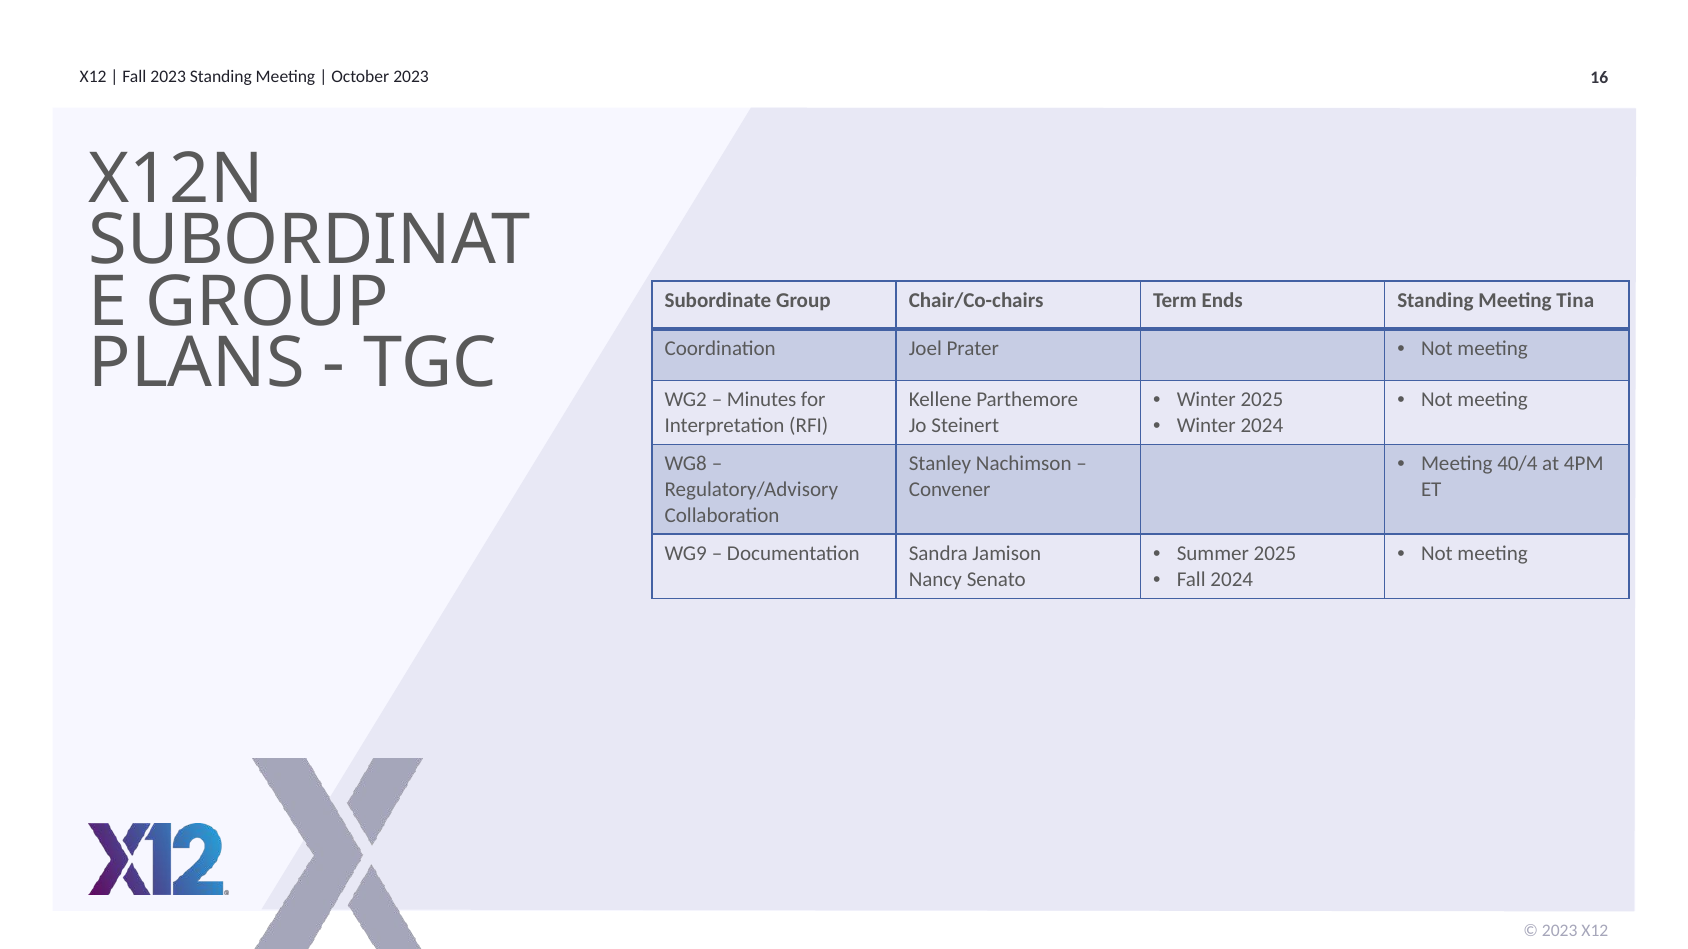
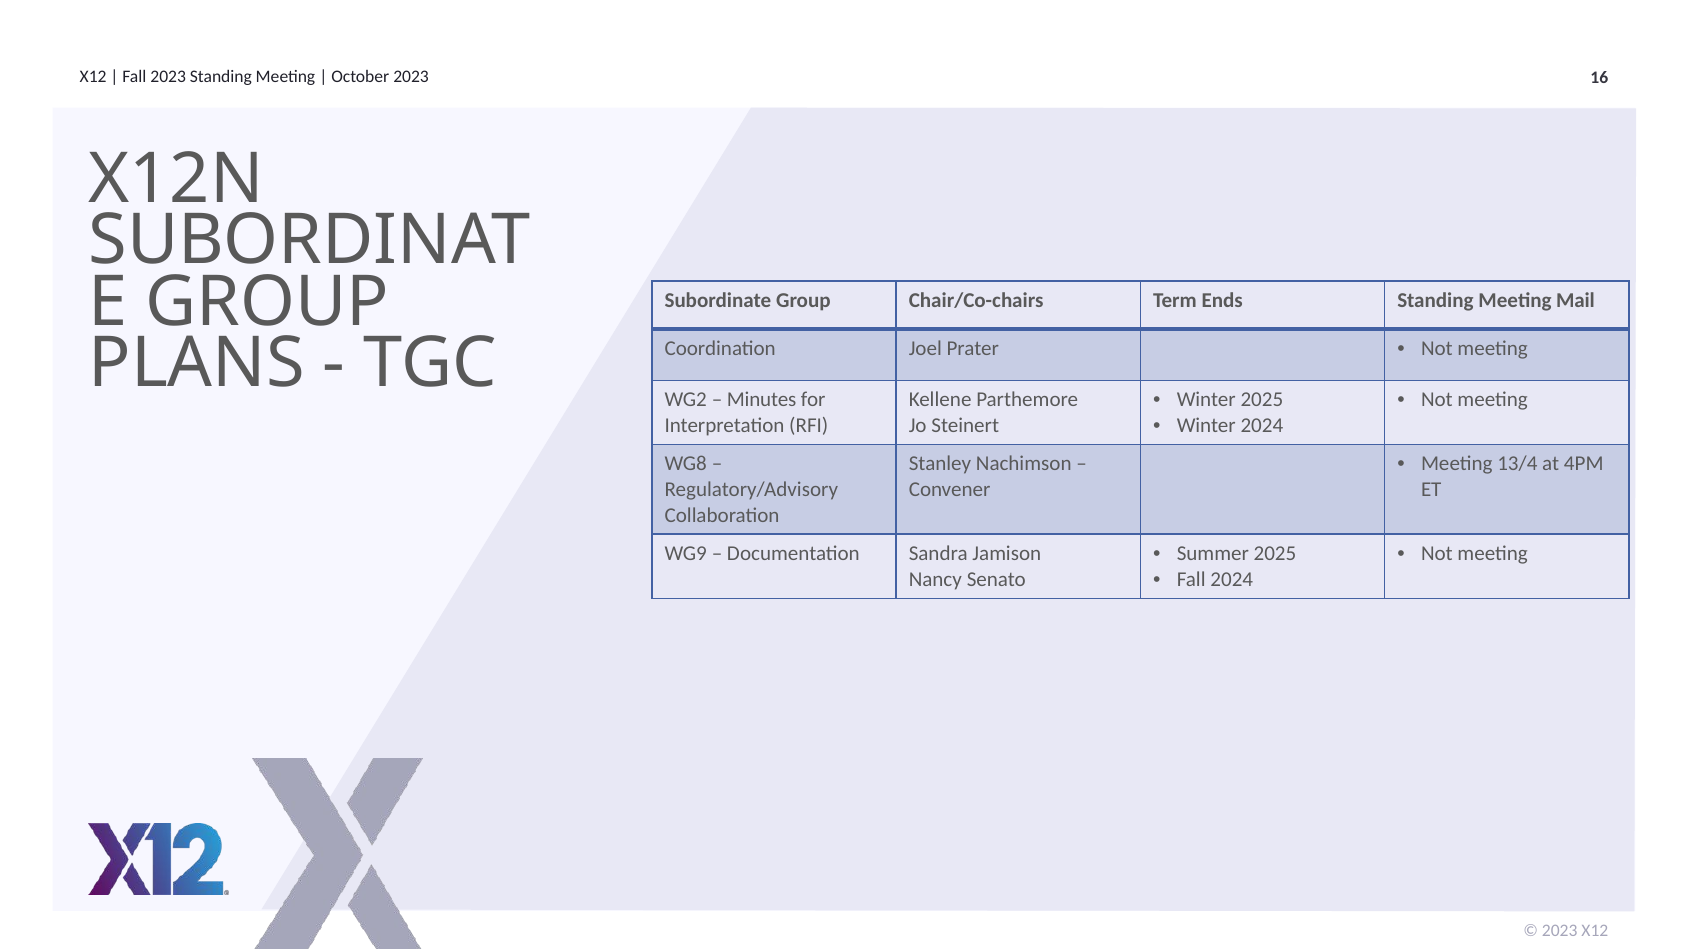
Tina: Tina -> Mail (1575, 300)
40/4: 40/4 -> 13/4 (1517, 464)
